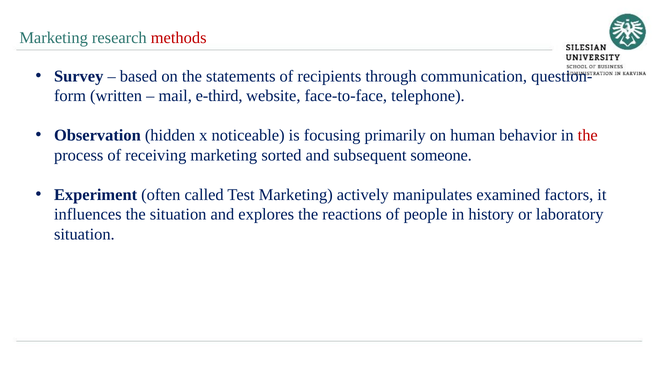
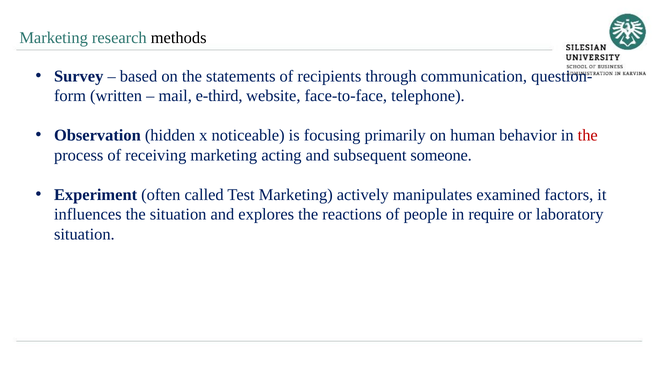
methods colour: red -> black (179, 38)
sorted: sorted -> acting (281, 155)
history: history -> require (491, 214)
